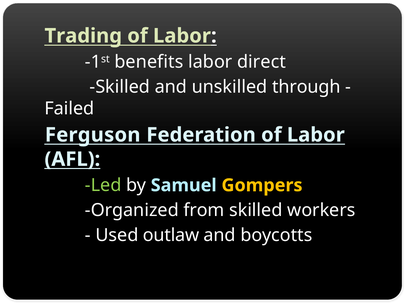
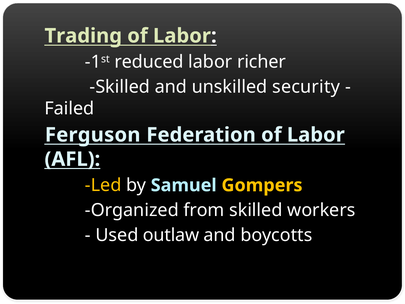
benefits: benefits -> reduced (149, 62)
direct: direct -> richer (262, 62)
through: through -> security (306, 87)
Led colour: light green -> yellow (103, 185)
